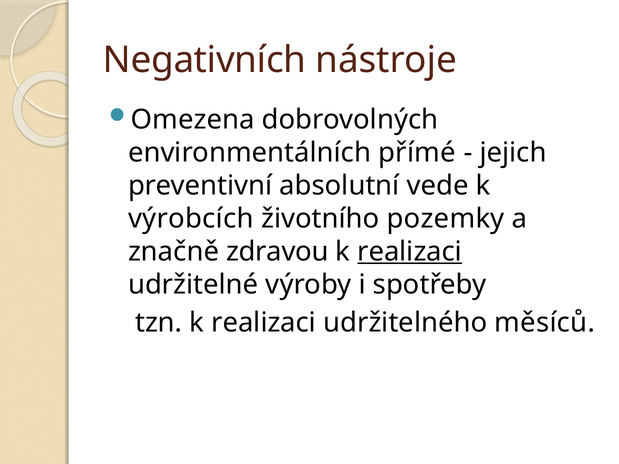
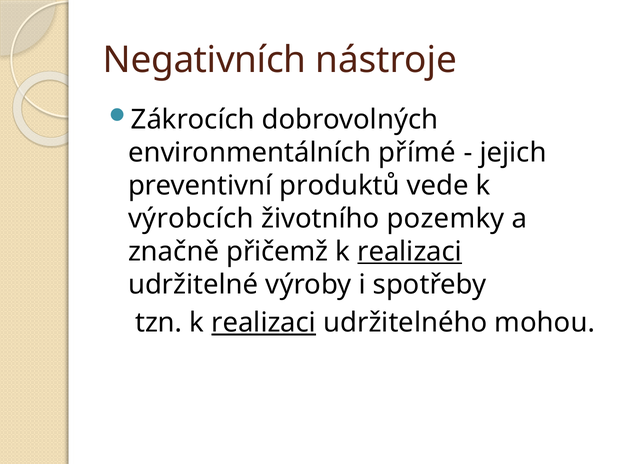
Omezena: Omezena -> Zákrocích (193, 120)
absolutní: absolutní -> produktů (339, 186)
zdravou: zdravou -> přičemž (277, 252)
realizaci underline: none -> present (264, 323)
měsíců: měsíců -> mohou (545, 323)
